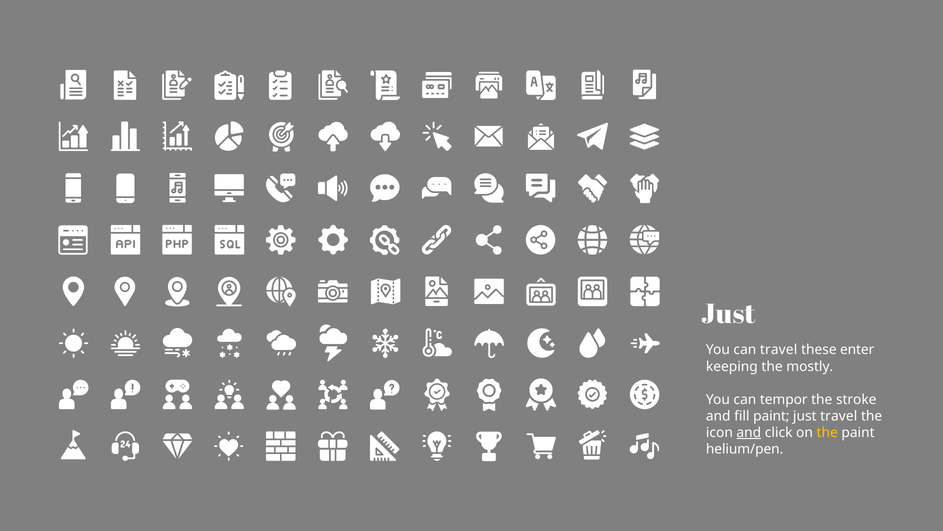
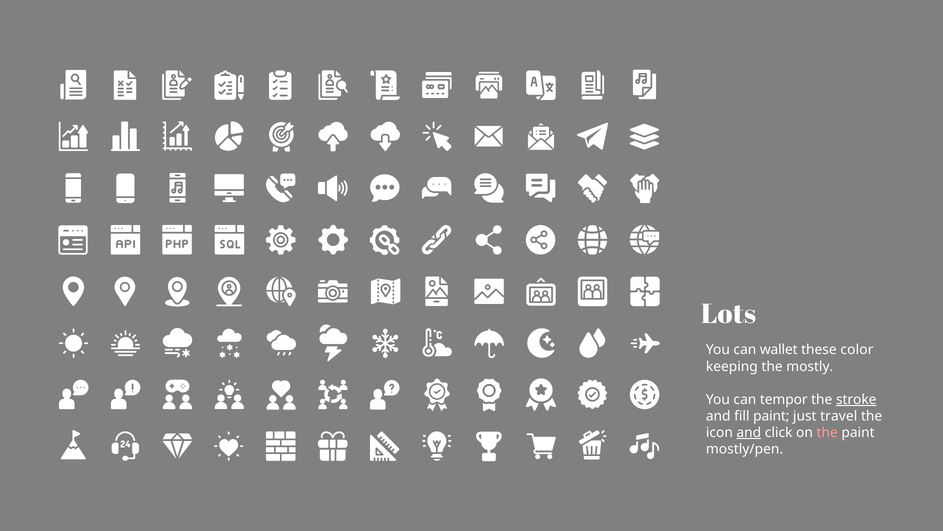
Just: Just -> Lots (729, 314)
can travel: travel -> wallet (779, 350)
enter: enter -> color (857, 350)
stroke underline: none -> present (856, 399)
the colour: yellow -> pink (827, 432)
helium/pen: helium/pen -> mostly/pen (745, 449)
